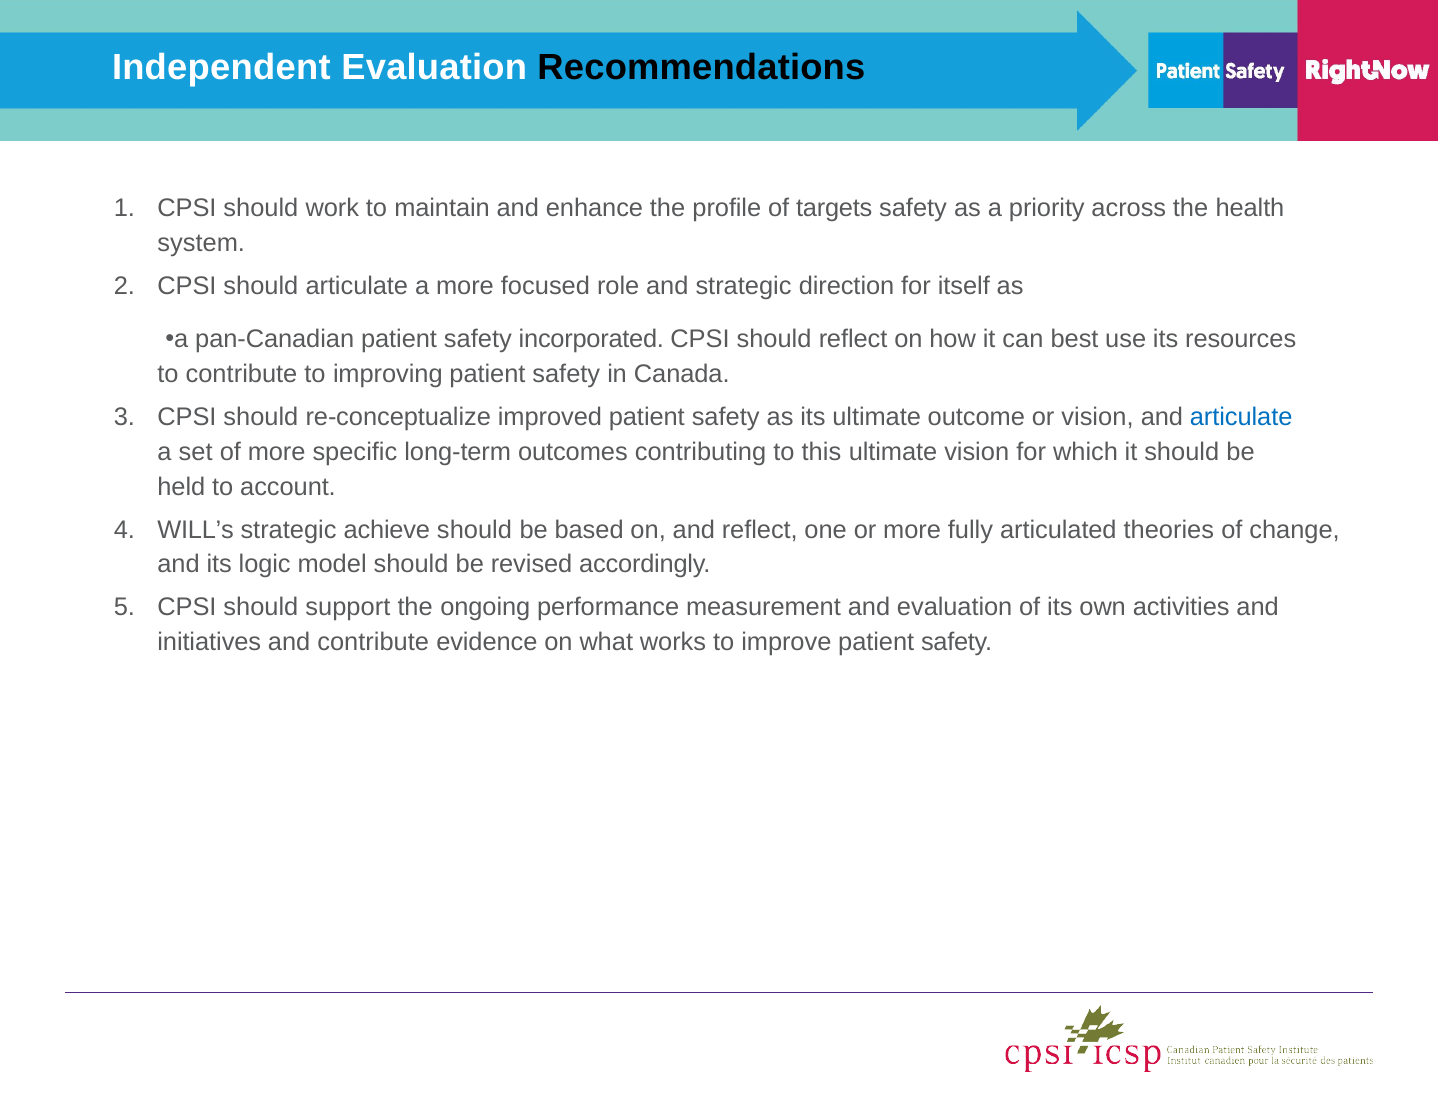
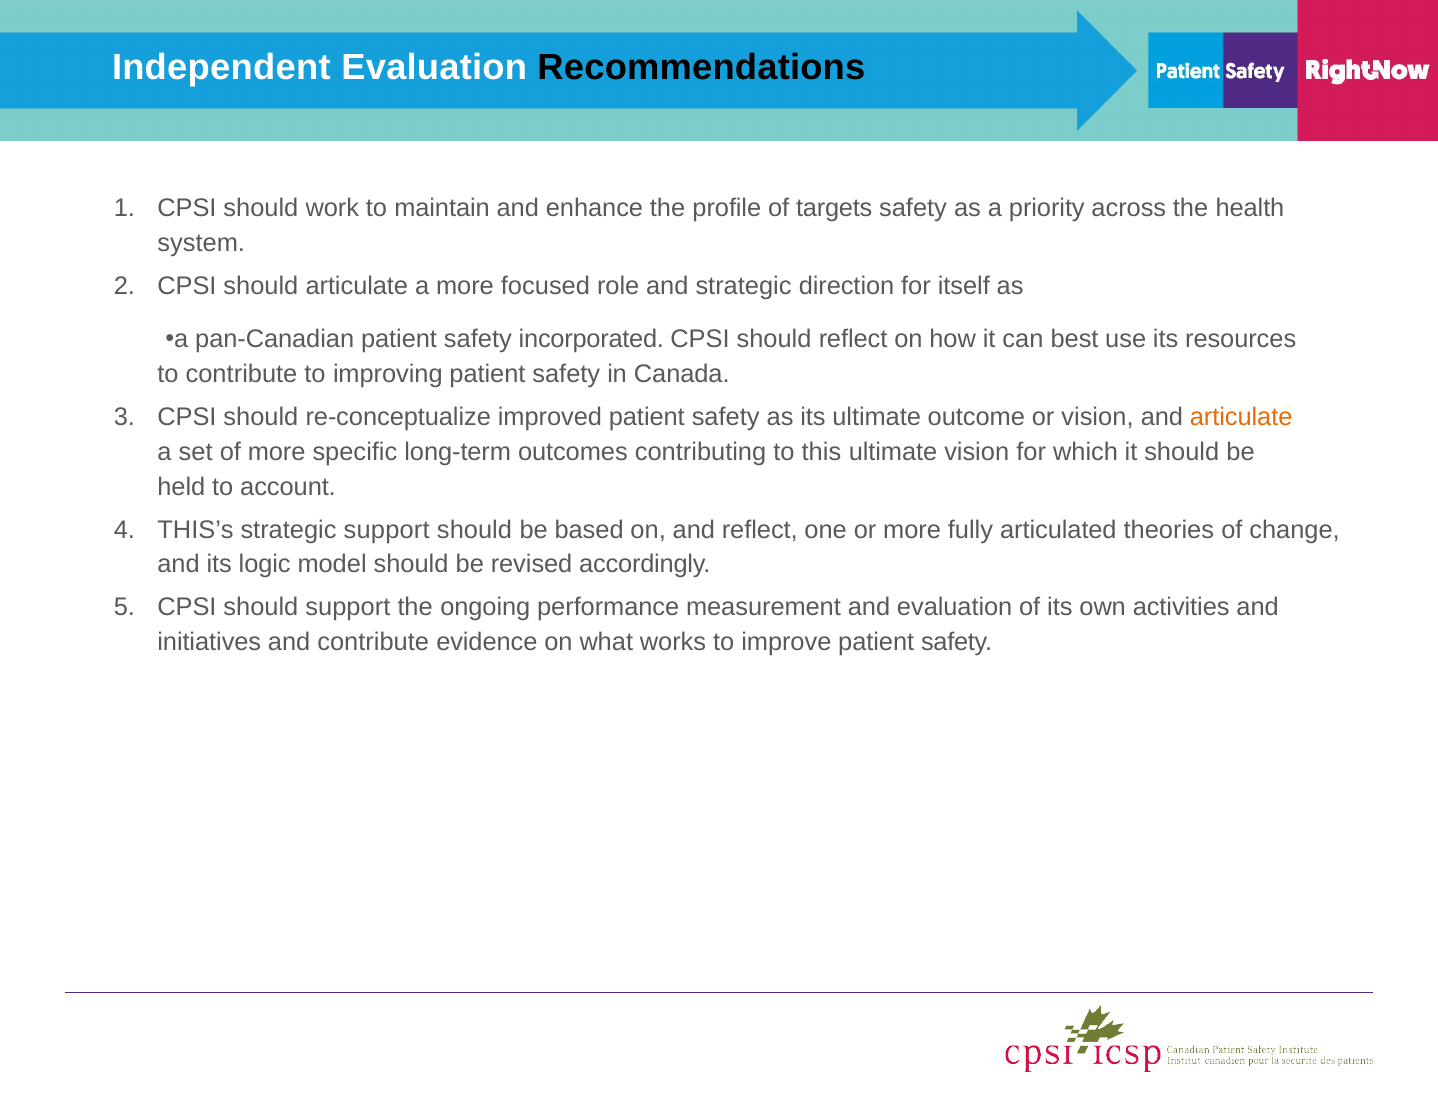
articulate colour: blue -> orange (1241, 417)
WILL’s: WILL’s -> THIS’s (196, 530)
strategic achieve: achieve -> support (387, 530)
